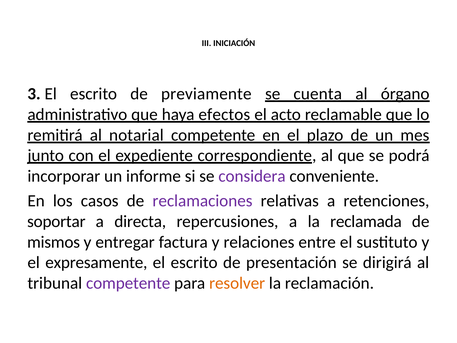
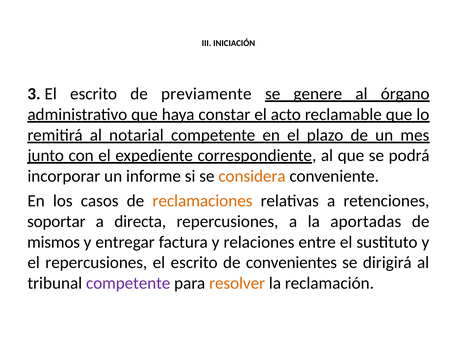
cuenta: cuenta -> genere (318, 94)
efectos: efectos -> constar (224, 114)
considera colour: purple -> orange (252, 176)
reclamaciones colour: purple -> orange (202, 201)
reclamada: reclamada -> aportadas (366, 221)
el expresamente: expresamente -> repercusiones (96, 262)
presentación: presentación -> convenientes (291, 262)
